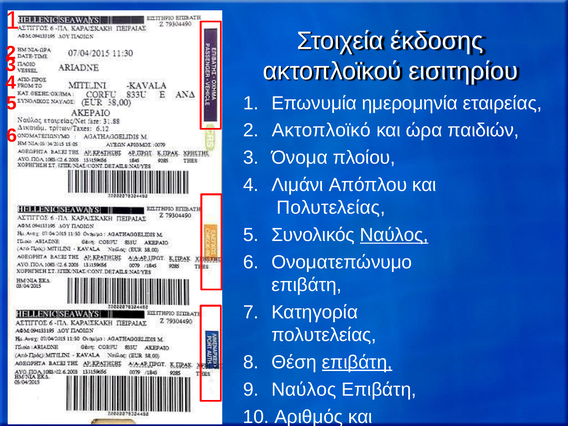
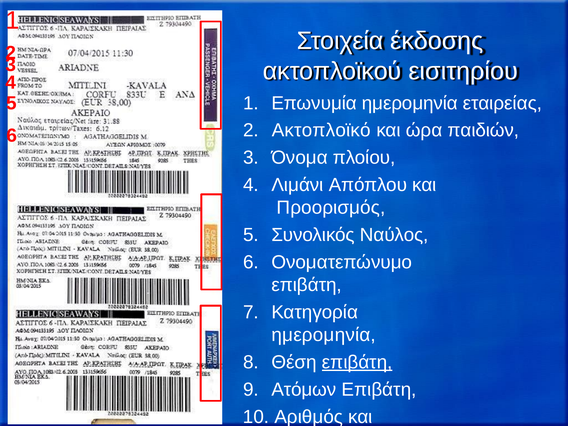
Πολυτελείας: Πολυτελείας -> Προορισμός (331, 208)
Ναύλος underline: present -> none (394, 235)
πολυτελείας: πολυτελείας -> ημερομηνία (324, 335)
Ναύλος: Ναύλος -> Ατόμων (304, 390)
